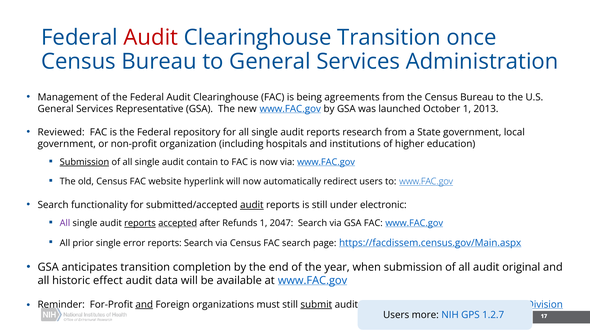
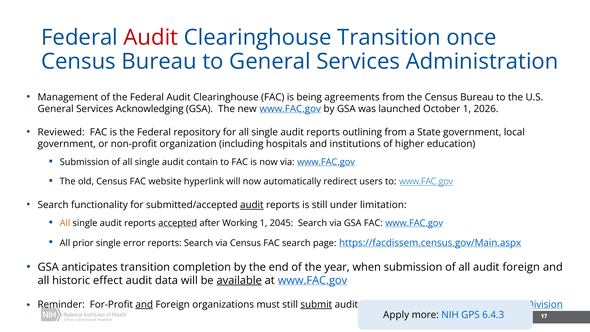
Representative: Representative -> Acknowledging (150, 109)
2013: 2013 -> 2026 (486, 109)
research: research -> outlining (362, 132)
Submission underline: present -> none (84, 162)
electronic: electronic -> limitation (383, 205)
All colour: purple -> orange (65, 223)
reports underline: present -> none (140, 223)
Refunds: Refunds -> Working (240, 223)
2047: 2047 -> 2045 (281, 223)
audit original: original -> foreign (521, 267)
available underline: none -> present (239, 280)
Users: Users -> Apply (396, 315)
1.2.7: 1.2.7 -> 6.4.3 (493, 315)
